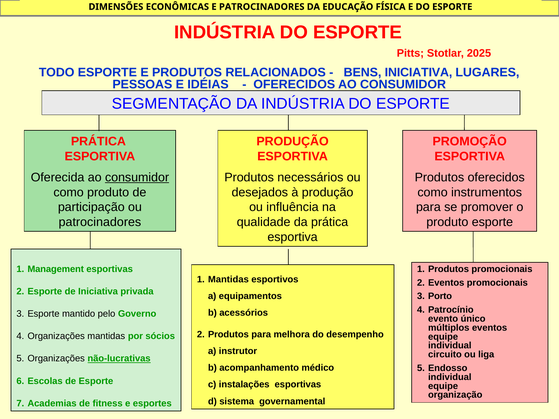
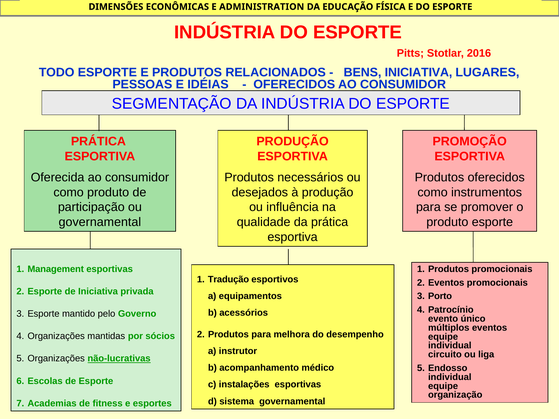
E PATROCINADORES: PATROCINADORES -> ADMINISTRATION (262, 7)
2025: 2025 -> 2016 (479, 53)
consumidor underline: present -> none (137, 177)
patrocinadores: patrocinadores -> governamental (100, 222)
Mantidas: Mantidas -> Tradução (228, 280)
